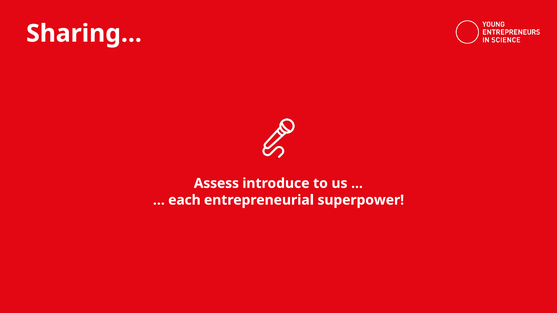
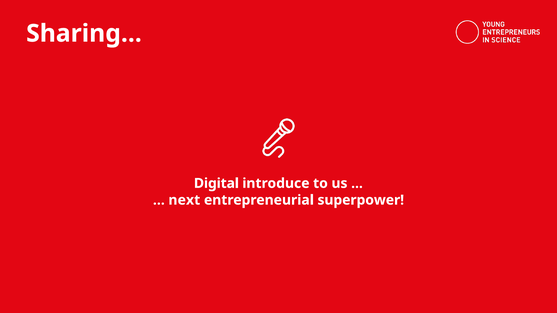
Assess: Assess -> Digital (216, 184)
each: each -> next (184, 200)
